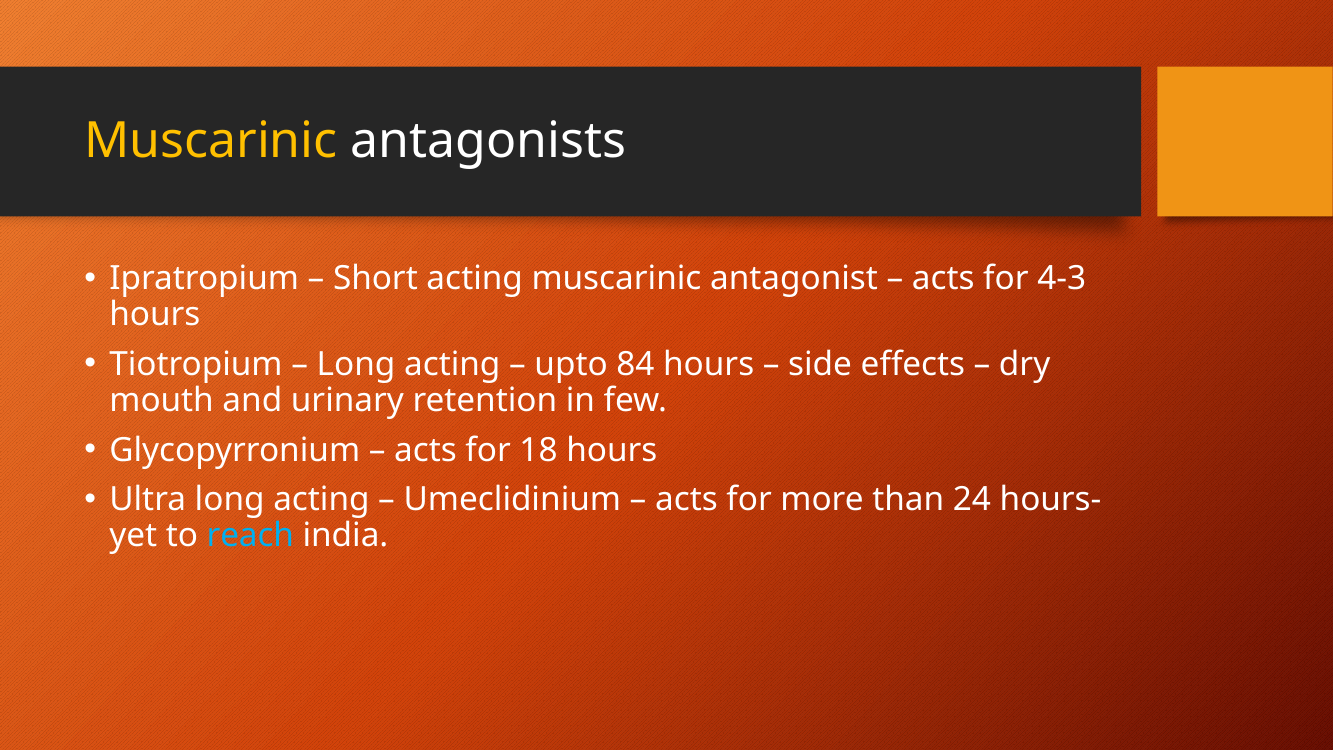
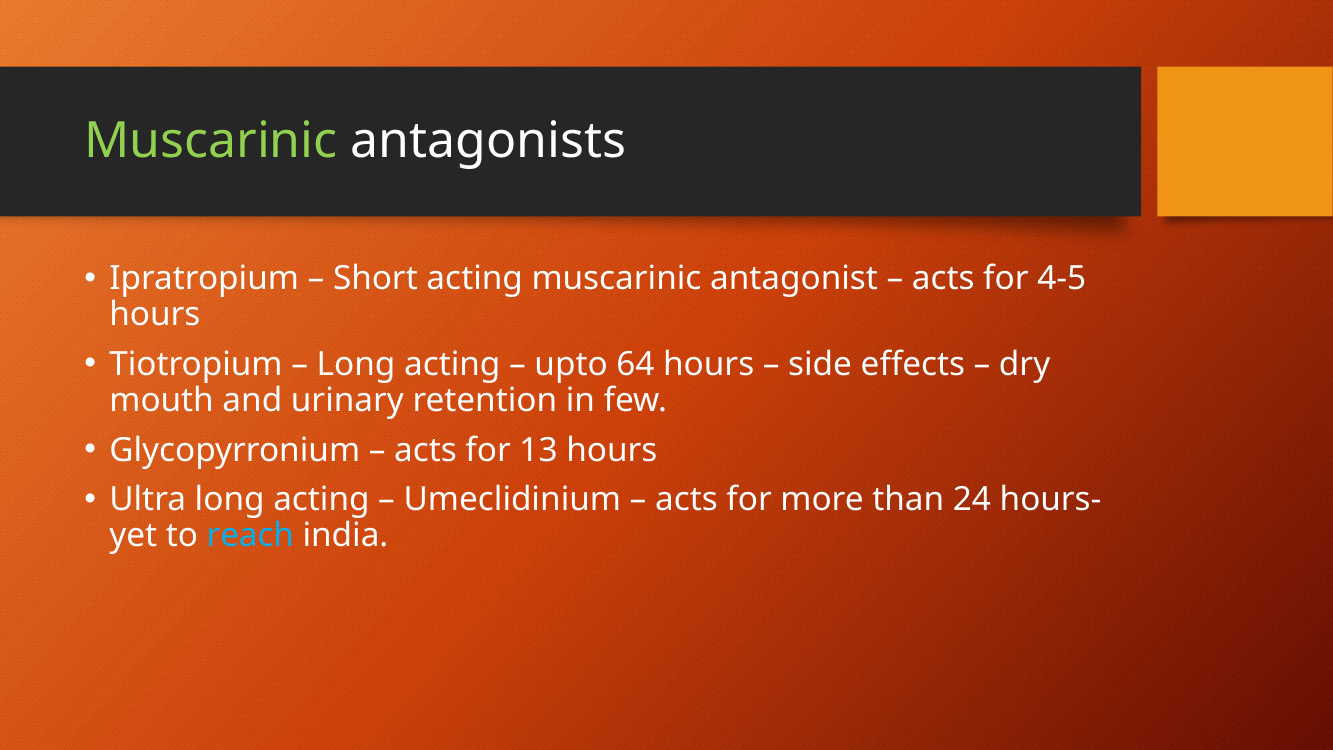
Muscarinic colour: yellow -> light green (211, 141)
4-3: 4-3 -> 4-5 (1062, 278)
84: 84 -> 64 (635, 364)
18: 18 -> 13 (539, 450)
